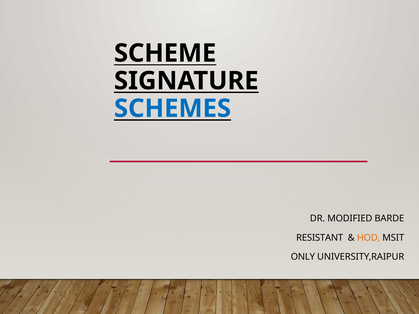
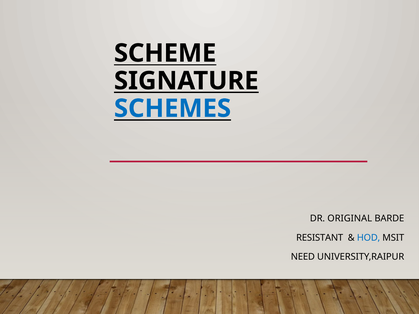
MODIFIED: MODIFIED -> ORIGINAL (350, 219)
HOD colour: orange -> blue (369, 238)
ONLY: ONLY -> NEED (303, 257)
